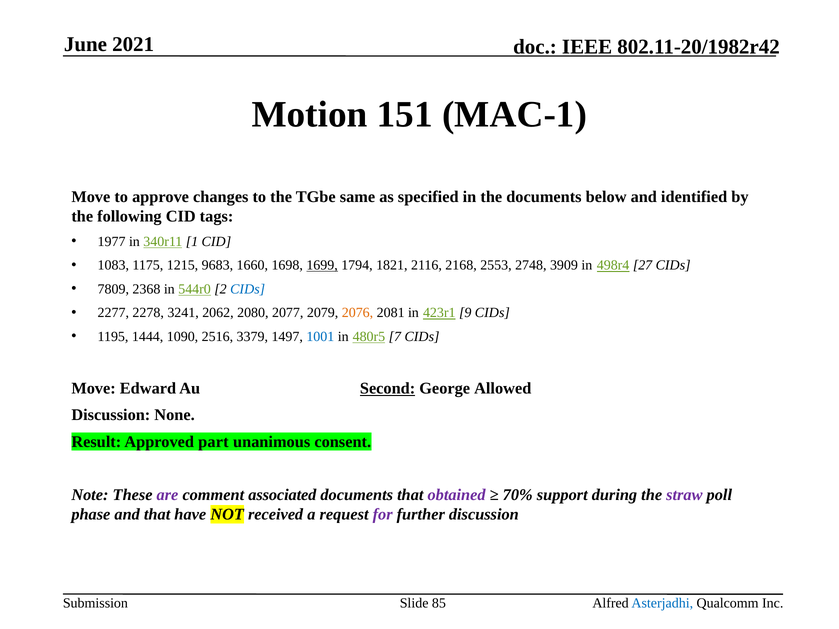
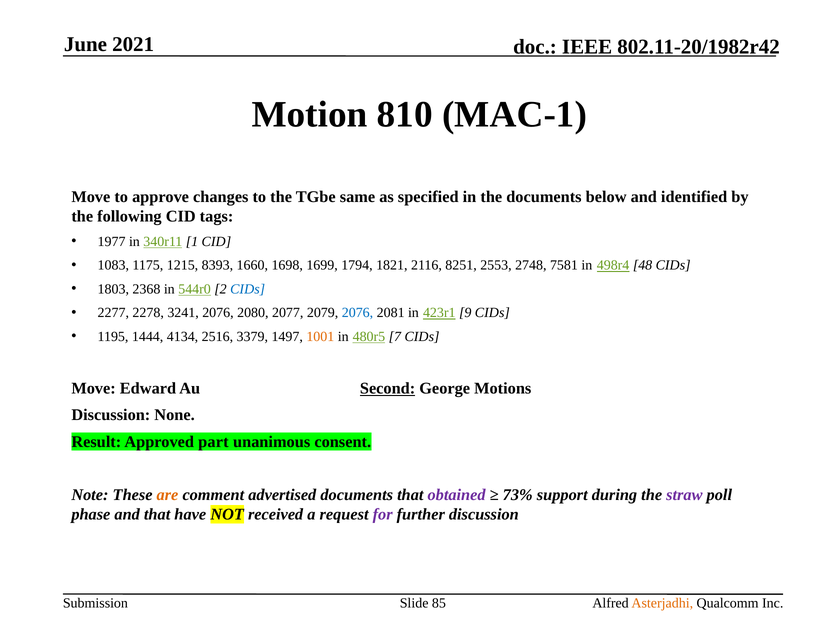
151: 151 -> 810 (405, 114)
9683: 9683 -> 8393 (217, 265)
1699 underline: present -> none (322, 265)
2168: 2168 -> 8251 (461, 265)
3909: 3909 -> 7581 (564, 265)
27: 27 -> 48 (643, 265)
7809: 7809 -> 1803 (113, 289)
3241 2062: 2062 -> 2076 (218, 313)
2076 colour: orange -> blue (358, 313)
1090: 1090 -> 4134 (183, 337)
1001 colour: blue -> orange (320, 337)
Allowed: Allowed -> Motions (503, 389)
are colour: purple -> orange (167, 495)
associated: associated -> advertised (282, 495)
70%: 70% -> 73% (518, 495)
Asterjadhi colour: blue -> orange (662, 603)
